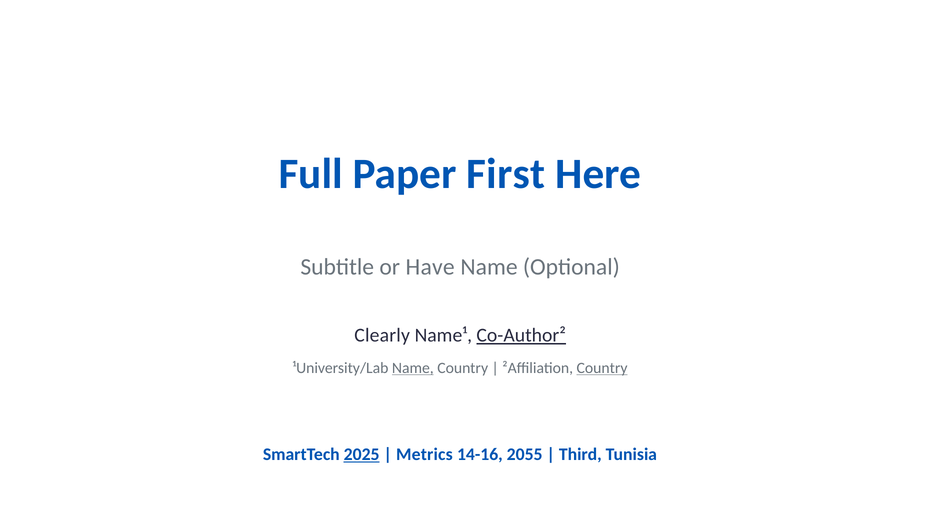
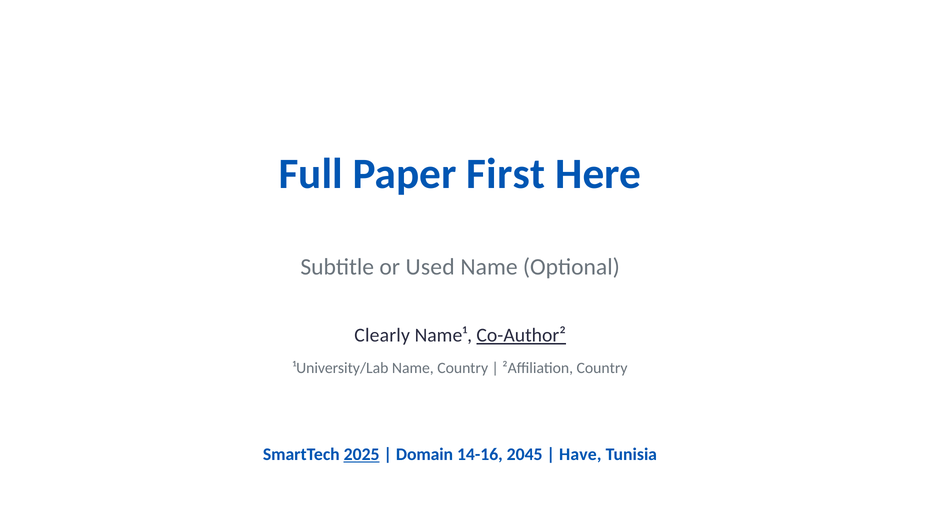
Have: Have -> Used (430, 267)
Name underline: present -> none (413, 368)
Country underline: present -> none (602, 368)
Metrics: Metrics -> Domain (425, 454)
2055: 2055 -> 2045 (525, 454)
Third: Third -> Have (580, 454)
